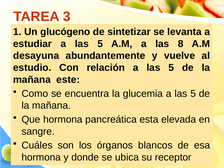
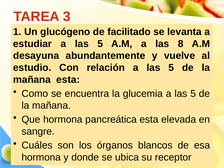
sintetizar: sintetizar -> facilitado (129, 32)
mañana este: este -> esta (68, 80)
